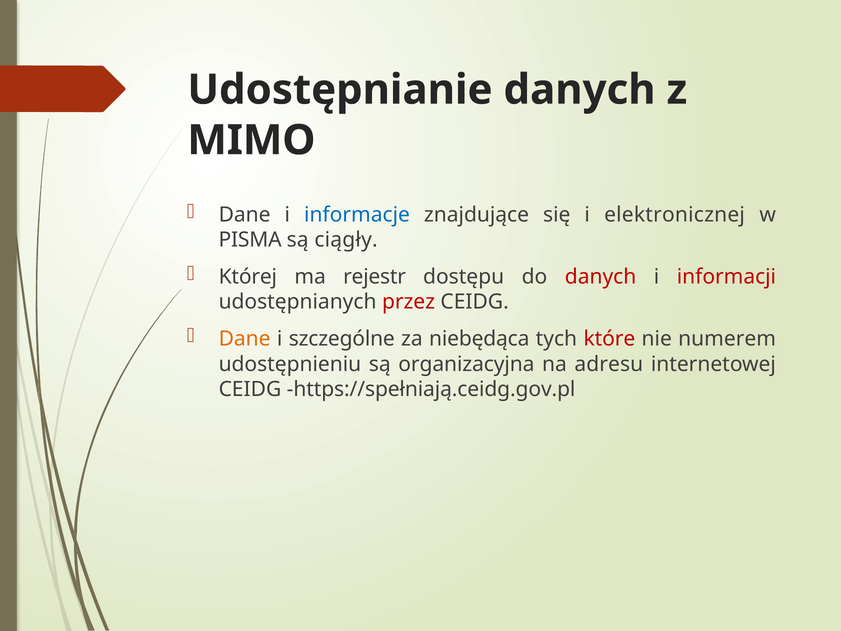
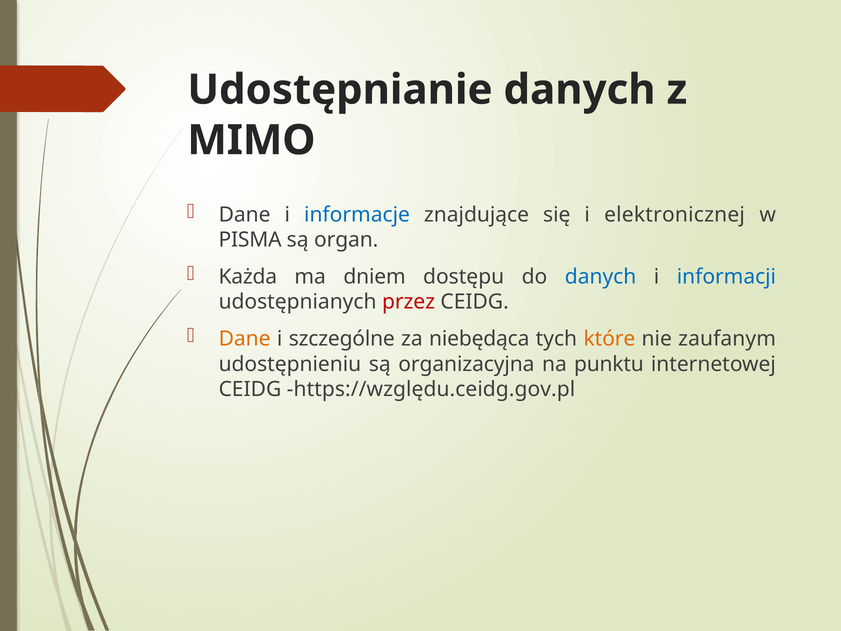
ciągły: ciągły -> organ (346, 240)
Której: Której -> Każda (248, 277)
rejestr: rejestr -> dniem (375, 277)
danych colour: red -> blue (601, 277)
informacji colour: red -> blue (726, 277)
które colour: red -> orange (609, 339)
numerem: numerem -> zaufanym (727, 339)
adresu: adresu -> punktu (609, 364)
https://spełniają.ceidg.gov.pl: https://spełniają.ceidg.gov.pl -> https://względu.ceidg.gov.pl (431, 389)
